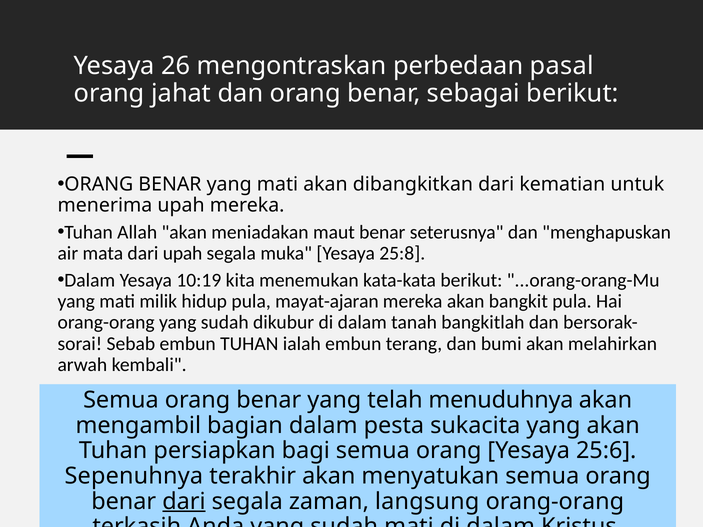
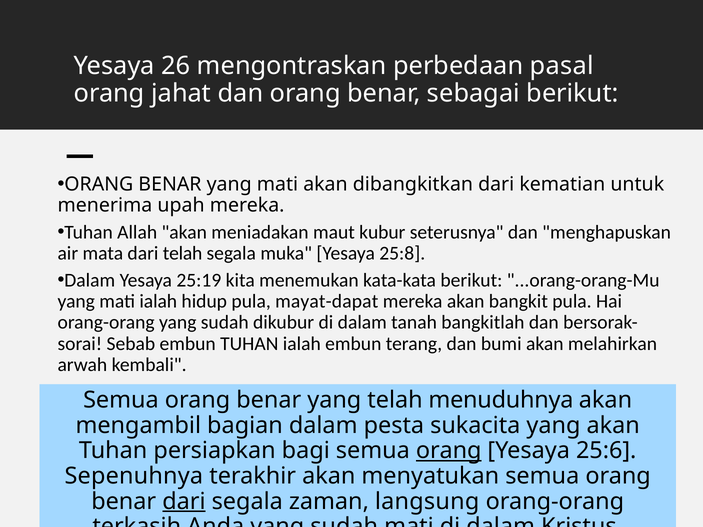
maut benar: benar -> kubur (382, 232)
dari upah: upah -> telah (183, 254)
10:19: 10:19 -> 25:19 (199, 280)
mati milik: milik -> ialah (158, 302)
mayat-ajaran: mayat-ajaran -> mayat-dapat (327, 302)
orang underline: none -> present (449, 451)
